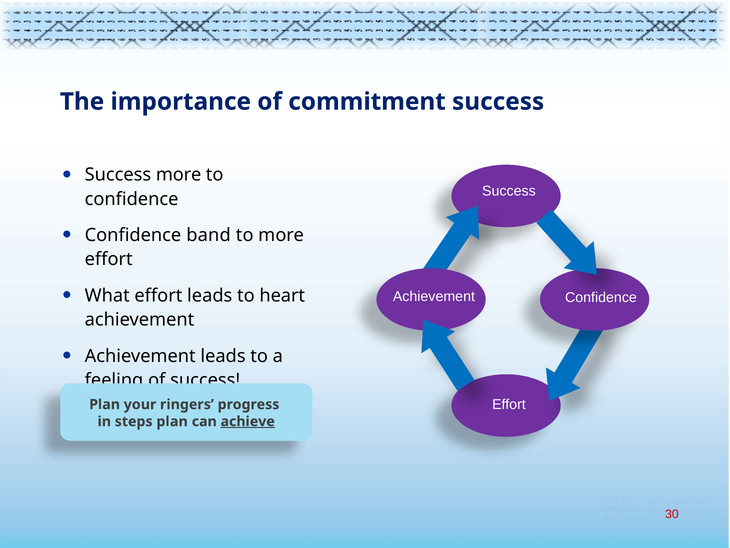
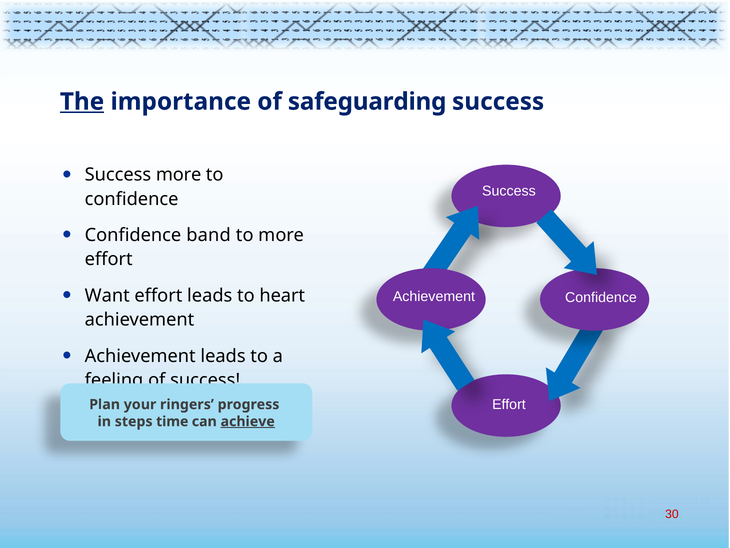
The underline: none -> present (82, 102)
commitment: commitment -> safeguarding (367, 102)
What: What -> Want (107, 295)
steps plan: plan -> time (172, 421)
